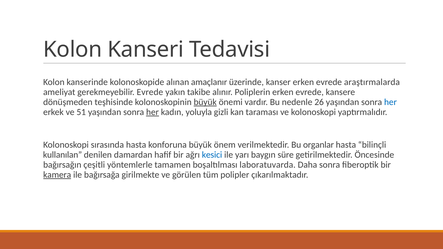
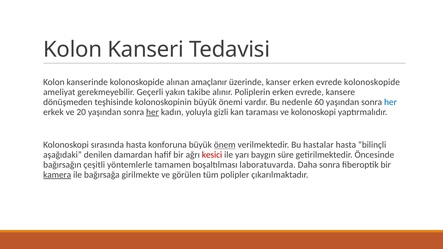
evrede araştırmalarda: araştırmalarda -> kolonoskopide (372, 82)
gerekmeyebilir Evrede: Evrede -> Geçerli (150, 92)
büyük underline: present -> none (205, 102)
26: 26 -> 60 (319, 102)
51: 51 -> 20 (81, 112)
önem underline: none -> present (225, 145)
organlar: organlar -> hastalar (318, 145)
kullanılan: kullanılan -> aşağıdaki (62, 155)
kesici colour: blue -> red (212, 155)
